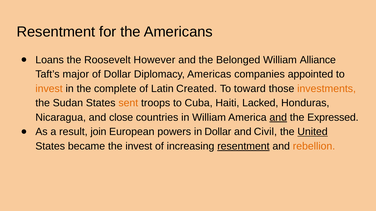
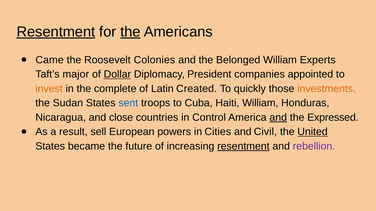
Resentment underline: none -> present (56, 32)
the underline: none -> present (130, 32)
Loans: Loans -> Came (50, 60)
However: However -> Colonies (154, 60)
Alliance: Alliance -> Experts (318, 60)
Dollar underline: none -> present (117, 74)
Americas: Americas -> President (209, 74)
toward: toward -> quickly (250, 89)
sent colour: orange -> blue (128, 103)
Haiti Lacked: Lacked -> William (260, 103)
in William: William -> Control (209, 118)
join: join -> sell (98, 132)
in Dollar: Dollar -> Cities (218, 132)
the invest: invest -> future (139, 147)
rebellion colour: orange -> purple (314, 147)
